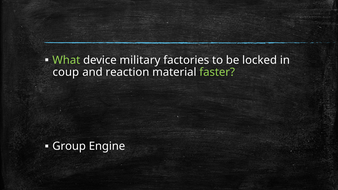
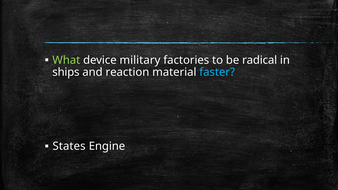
locked: locked -> radical (260, 60)
coup: coup -> ships (66, 72)
faster colour: light green -> light blue (217, 72)
Group: Group -> States (69, 146)
